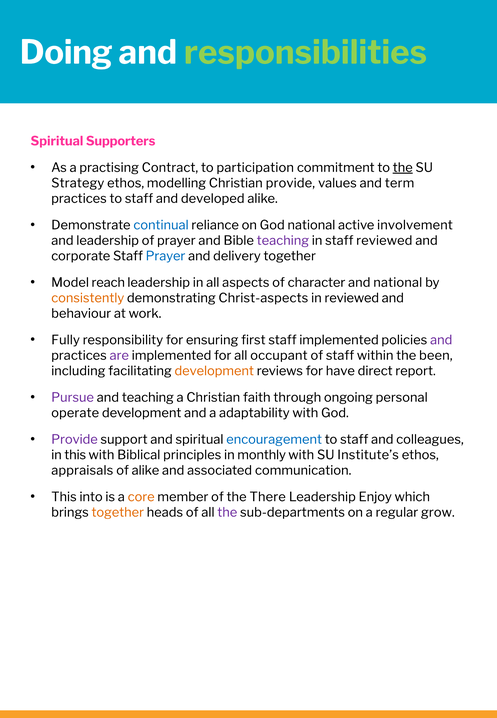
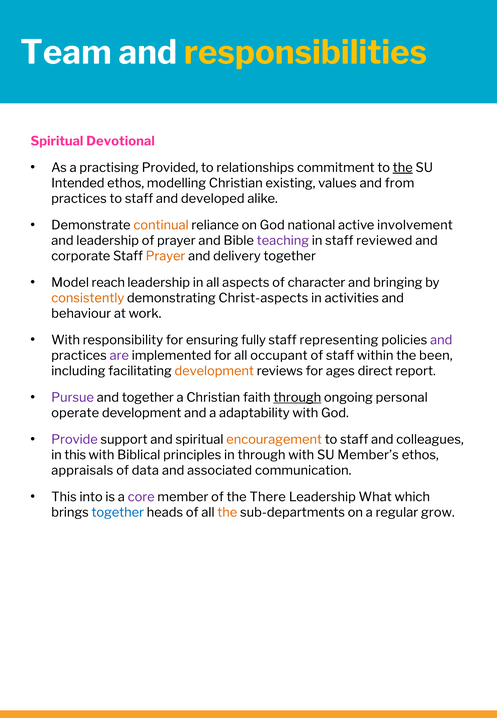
Doing: Doing -> Team (66, 53)
responsibilities colour: light green -> yellow (305, 53)
Supporters: Supporters -> Devotional (121, 141)
Contract: Contract -> Provided (170, 168)
participation: participation -> relationships (255, 168)
Strategy: Strategy -> Intended (78, 183)
Christian provide: provide -> existing (290, 183)
term: term -> from (400, 183)
continual colour: blue -> orange (161, 225)
Prayer colour: blue -> orange (165, 256)
and national: national -> bringing (398, 283)
in reviewed: reviewed -> activities (352, 298)
Fully: Fully -> With (66, 340)
first: first -> fully (253, 340)
staff implemented: implemented -> representing (339, 340)
have: have -> ages (340, 371)
and teaching: teaching -> together (148, 397)
through underline: none -> present (297, 397)
encouragement colour: blue -> orange (274, 439)
in monthly: monthly -> through (262, 455)
Institute’s: Institute’s -> Member’s (368, 455)
of alike: alike -> data (145, 470)
core colour: orange -> purple (141, 497)
Enjoy: Enjoy -> What (375, 497)
together colour: orange -> blue (118, 512)
the colour: purple -> orange (227, 512)
